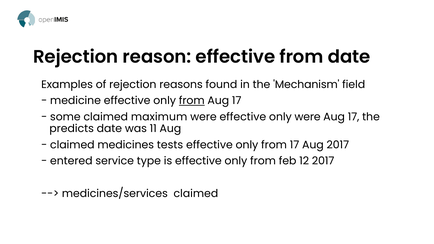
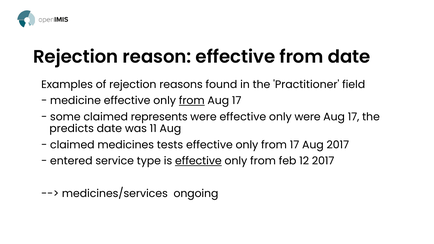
Mechanism: Mechanism -> Practitioner (306, 84)
maximum: maximum -> represents (159, 117)
effective underline: none -> present (198, 161)
medicines/services claimed: claimed -> ongoing (196, 194)
